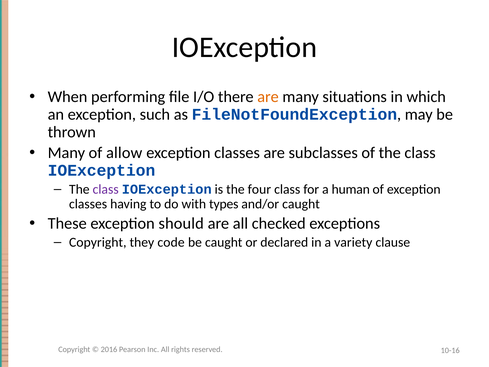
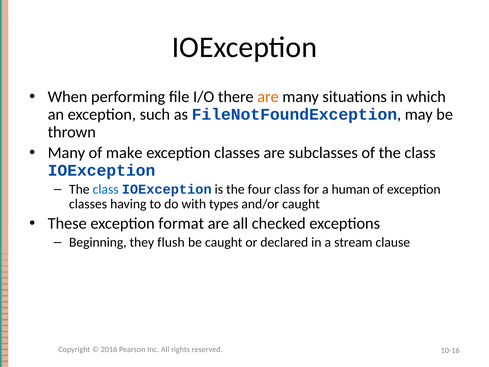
allow: allow -> make (124, 153)
class colour: purple -> blue (106, 189)
should: should -> format (181, 223)
Copyright: Copyright -> Beginning (98, 242)
code: code -> flush (171, 242)
variety: variety -> stream (353, 242)
